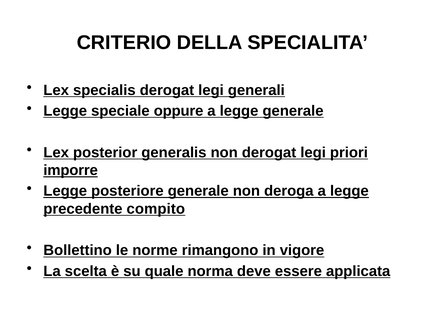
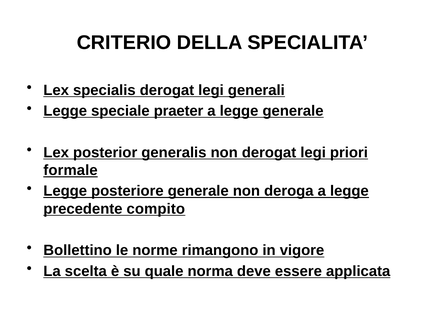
oppure: oppure -> praeter (179, 111)
imporre: imporre -> formale (71, 170)
